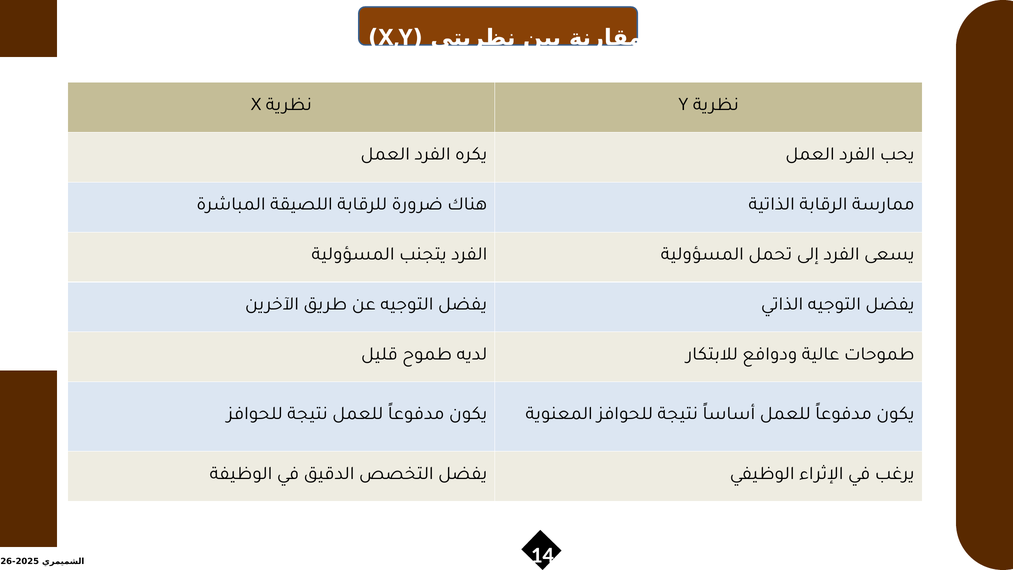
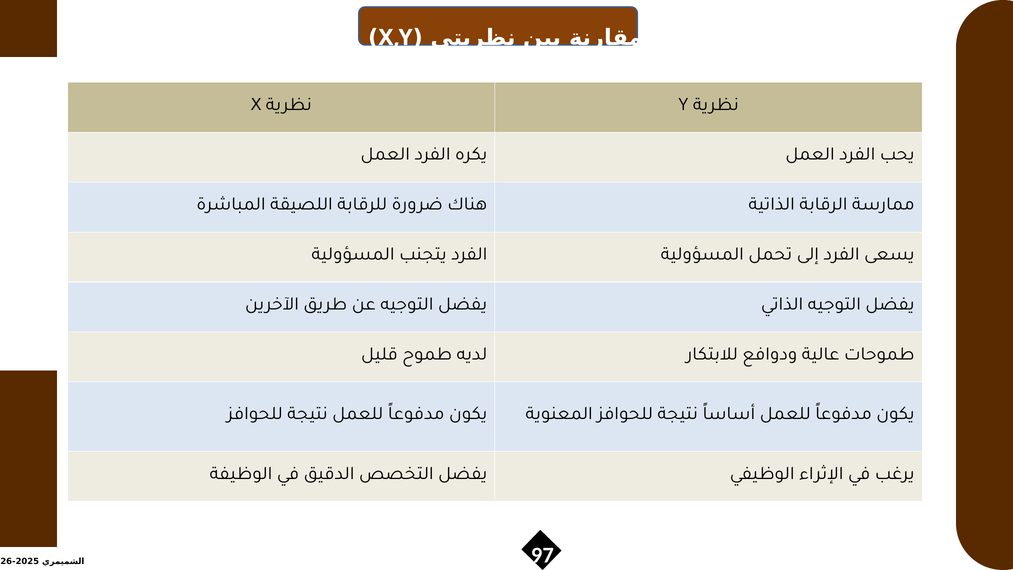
14: 14 -> 97 (542, 555)
